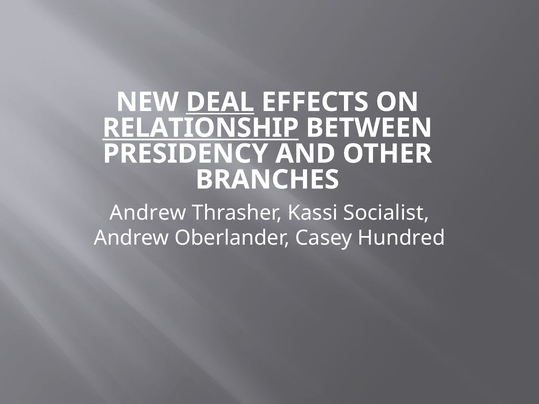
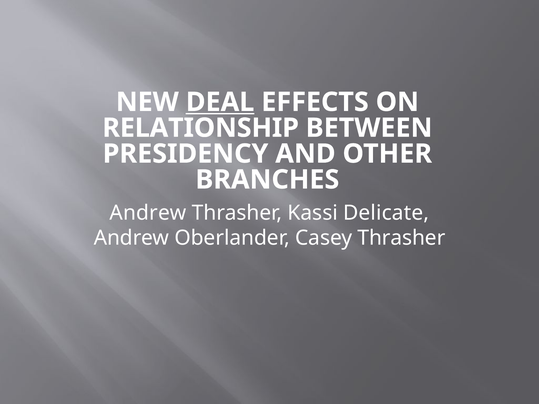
RELATIONSHIP underline: present -> none (201, 128)
Socialist: Socialist -> Delicate (386, 213)
Casey Hundred: Hundred -> Thrasher (401, 238)
